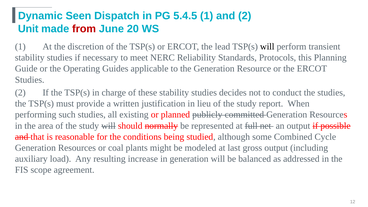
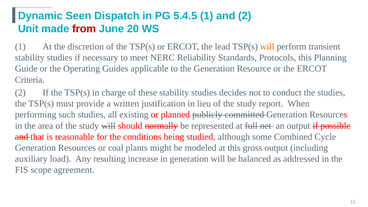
will colour: black -> orange (267, 47)
Studies: Studies -> Criteria (30, 80)
at last: last -> this (234, 148)
